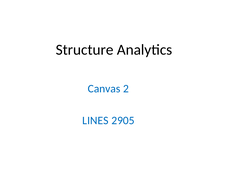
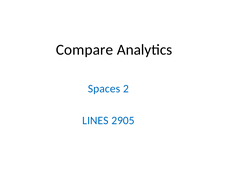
Structure: Structure -> Compare (85, 50)
Canvas: Canvas -> Spaces (104, 89)
